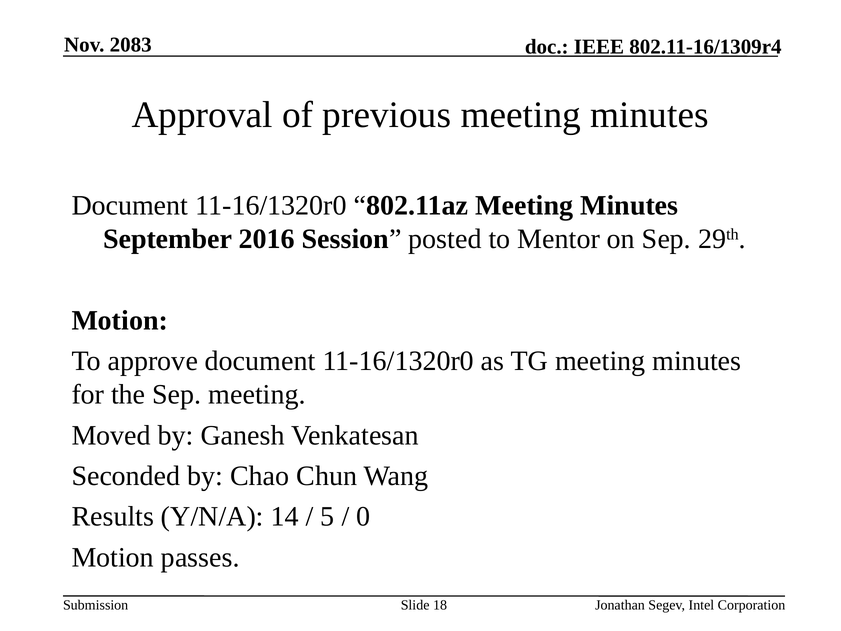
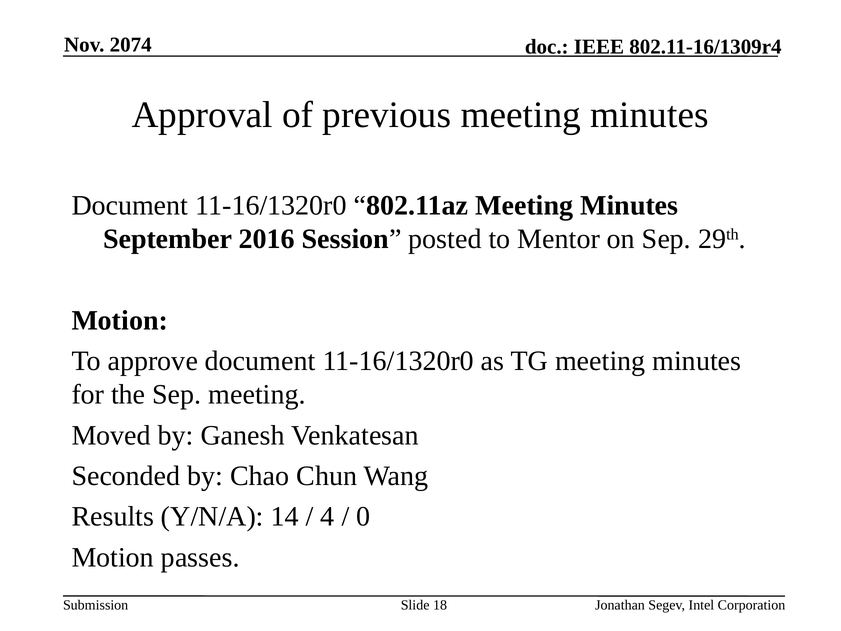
2083: 2083 -> 2074 (131, 45)
5: 5 -> 4 (327, 516)
